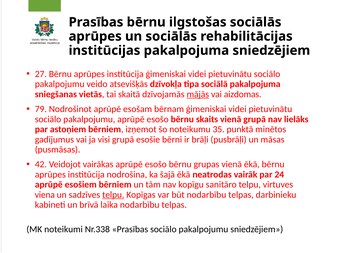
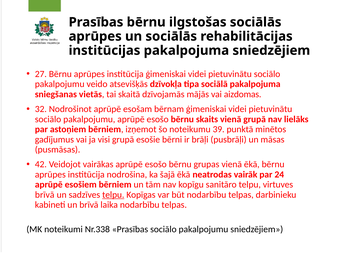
mājās underline: present -> none (198, 94)
79: 79 -> 32 (41, 109)
35: 35 -> 39 (219, 129)
viena: viena -> brīvā (45, 195)
